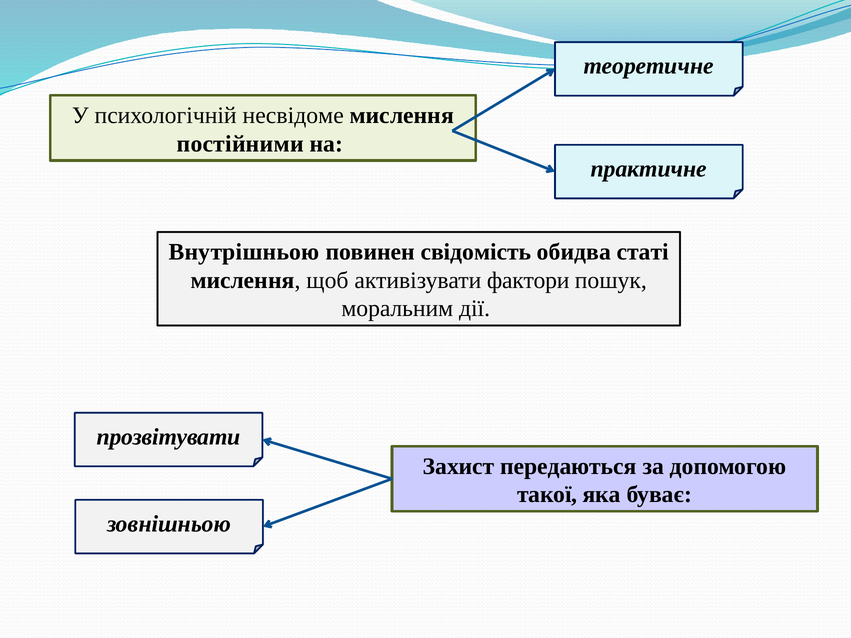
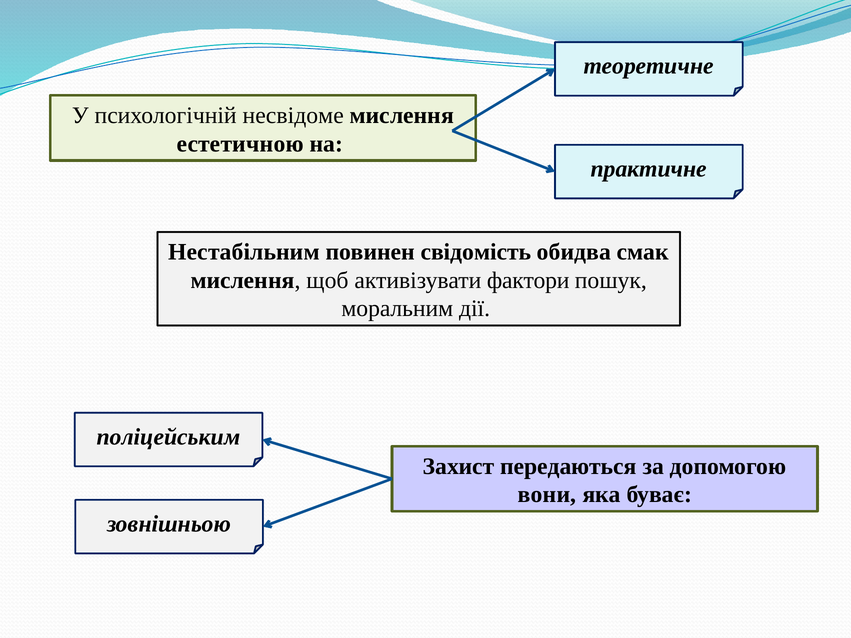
постійними: постійними -> естетичною (240, 144)
Внутрішньою: Внутрішньою -> Нестабільним (244, 252)
статі: статі -> смак (643, 252)
прозвітувати: прозвітувати -> поліцейським (168, 437)
такої: такої -> вони (547, 495)
